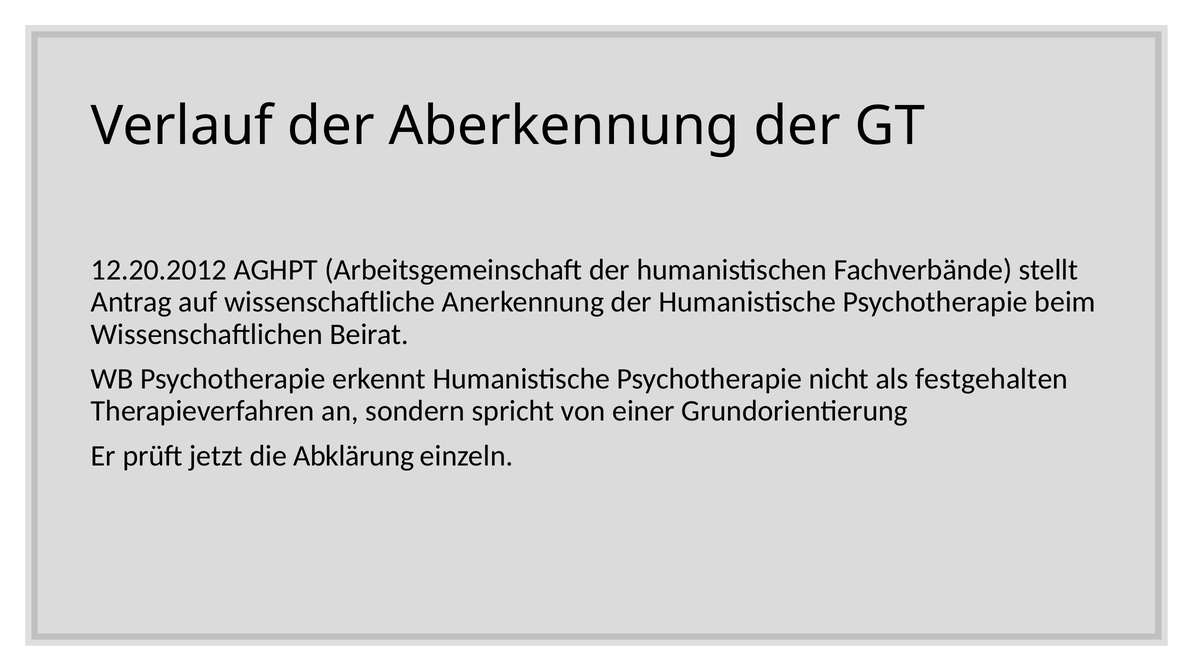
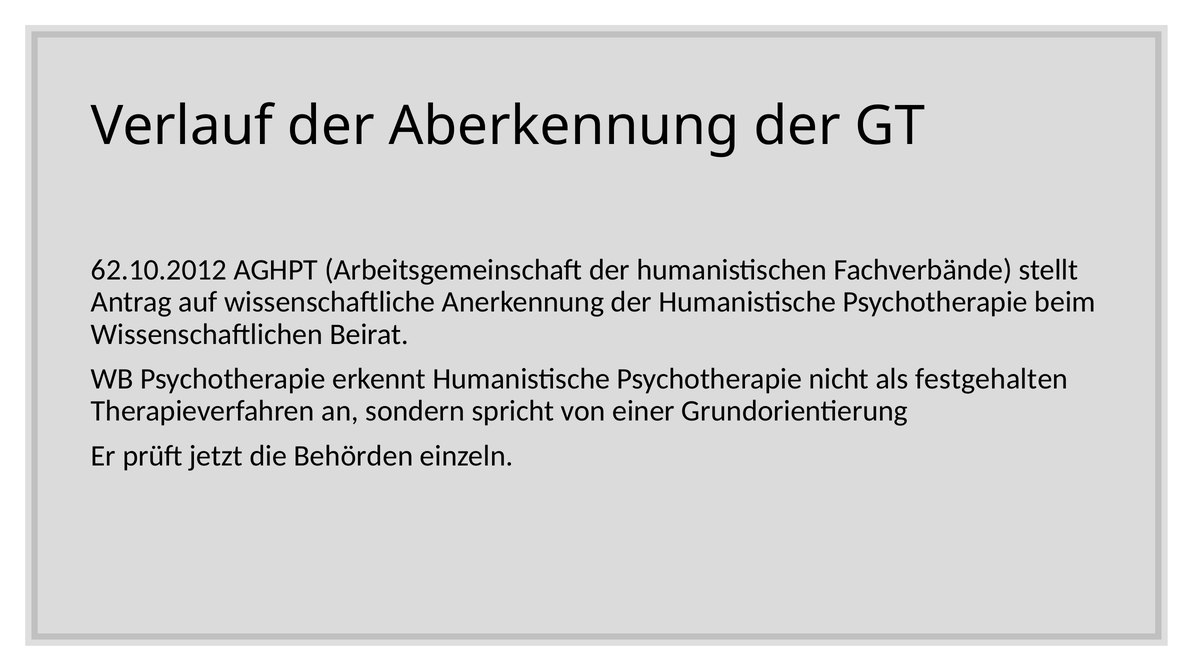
12.20.2012: 12.20.2012 -> 62.10.2012 (159, 270)
Abklärung: Abklärung -> Behörden (353, 456)
